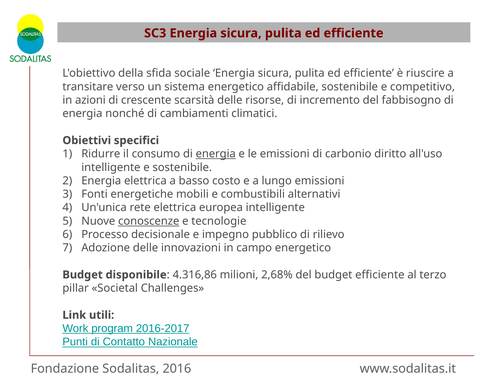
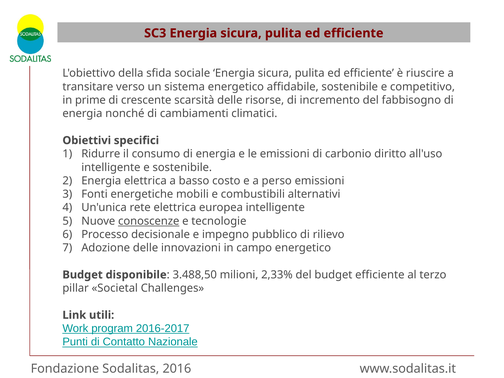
azioni: azioni -> prime (90, 100)
energia underline: present -> none (216, 154)
lungo: lungo -> perso (277, 181)
4.316,86: 4.316,86 -> 3.488,50 (195, 275)
2,68%: 2,68% -> 2,33% (277, 275)
